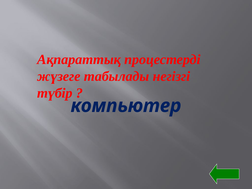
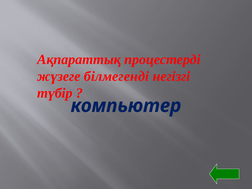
табылады: табылады -> білмегенді (117, 76)
